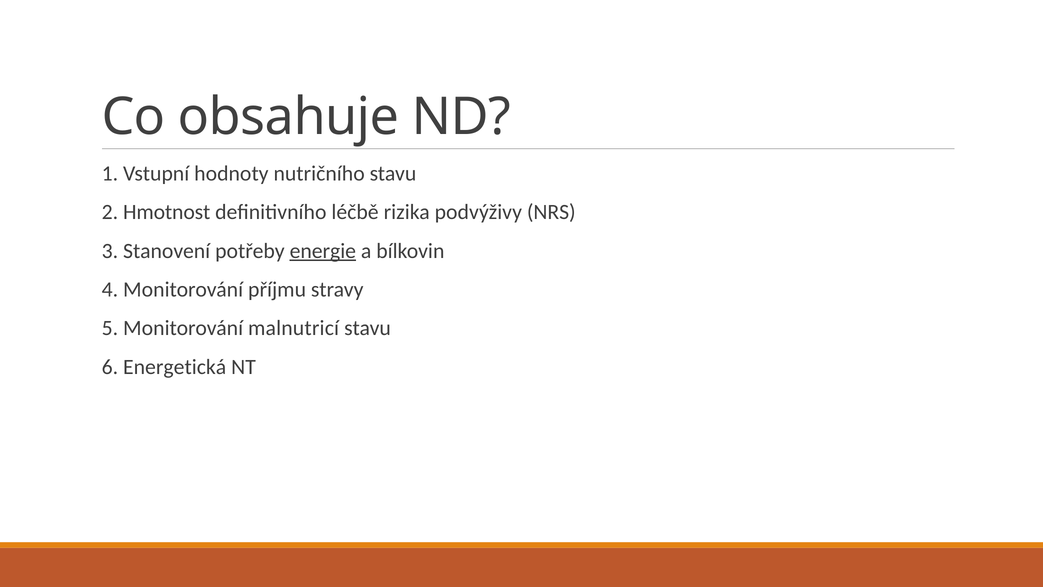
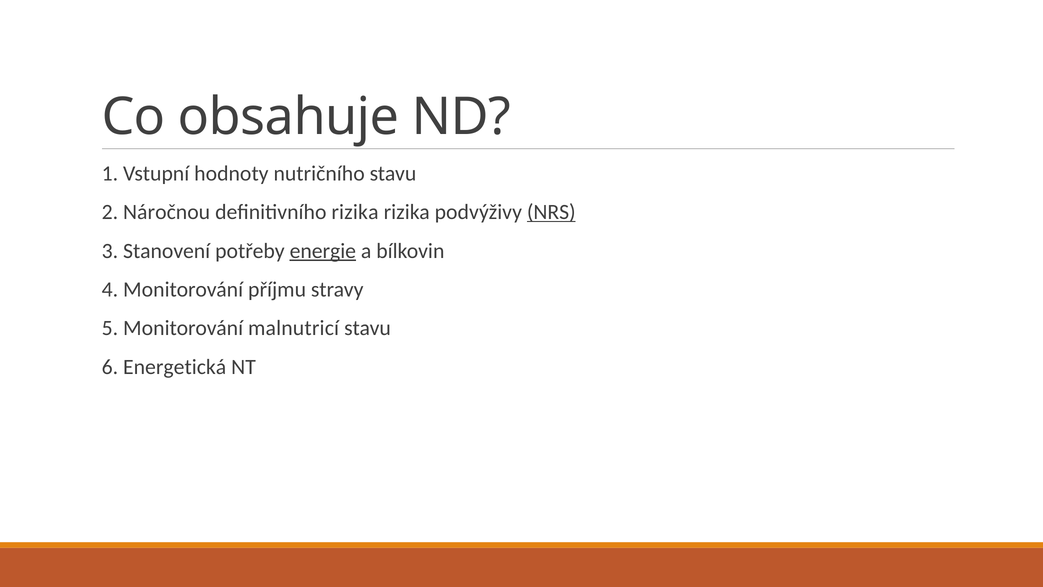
Hmotnost: Hmotnost -> Náročnou (167, 212)
definitivního léčbě: léčbě -> rizika (355, 212)
NRS underline: none -> present (551, 212)
